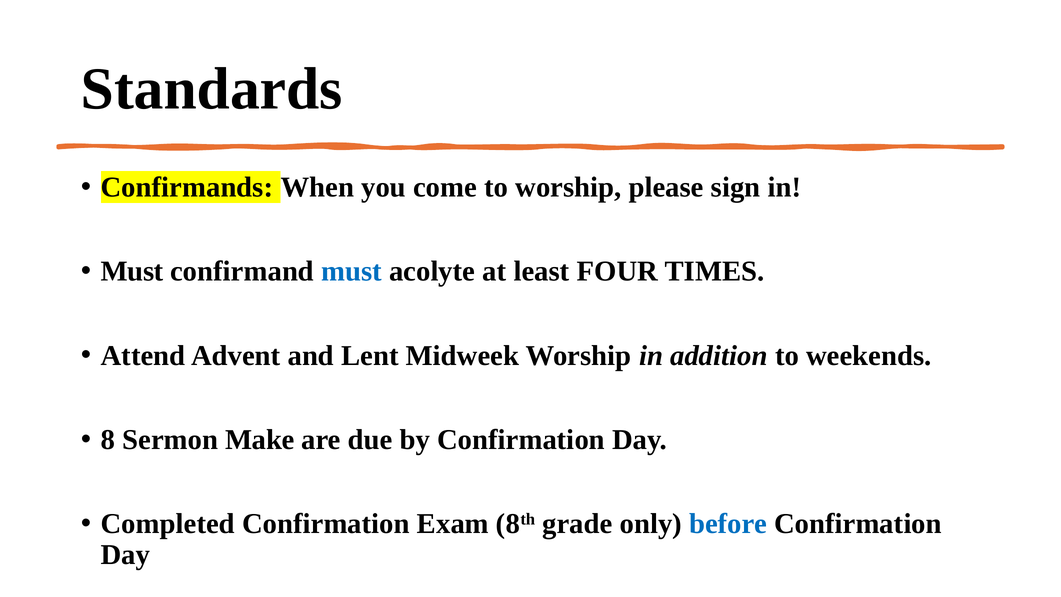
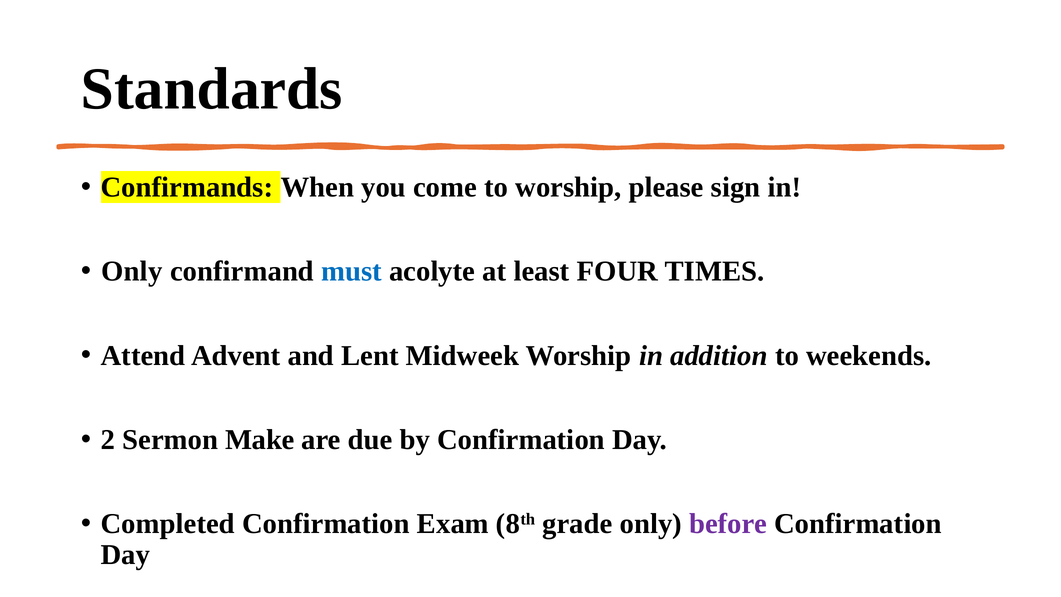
Must: Must -> Only (132, 271)
8: 8 -> 2 (108, 440)
before colour: blue -> purple (728, 524)
